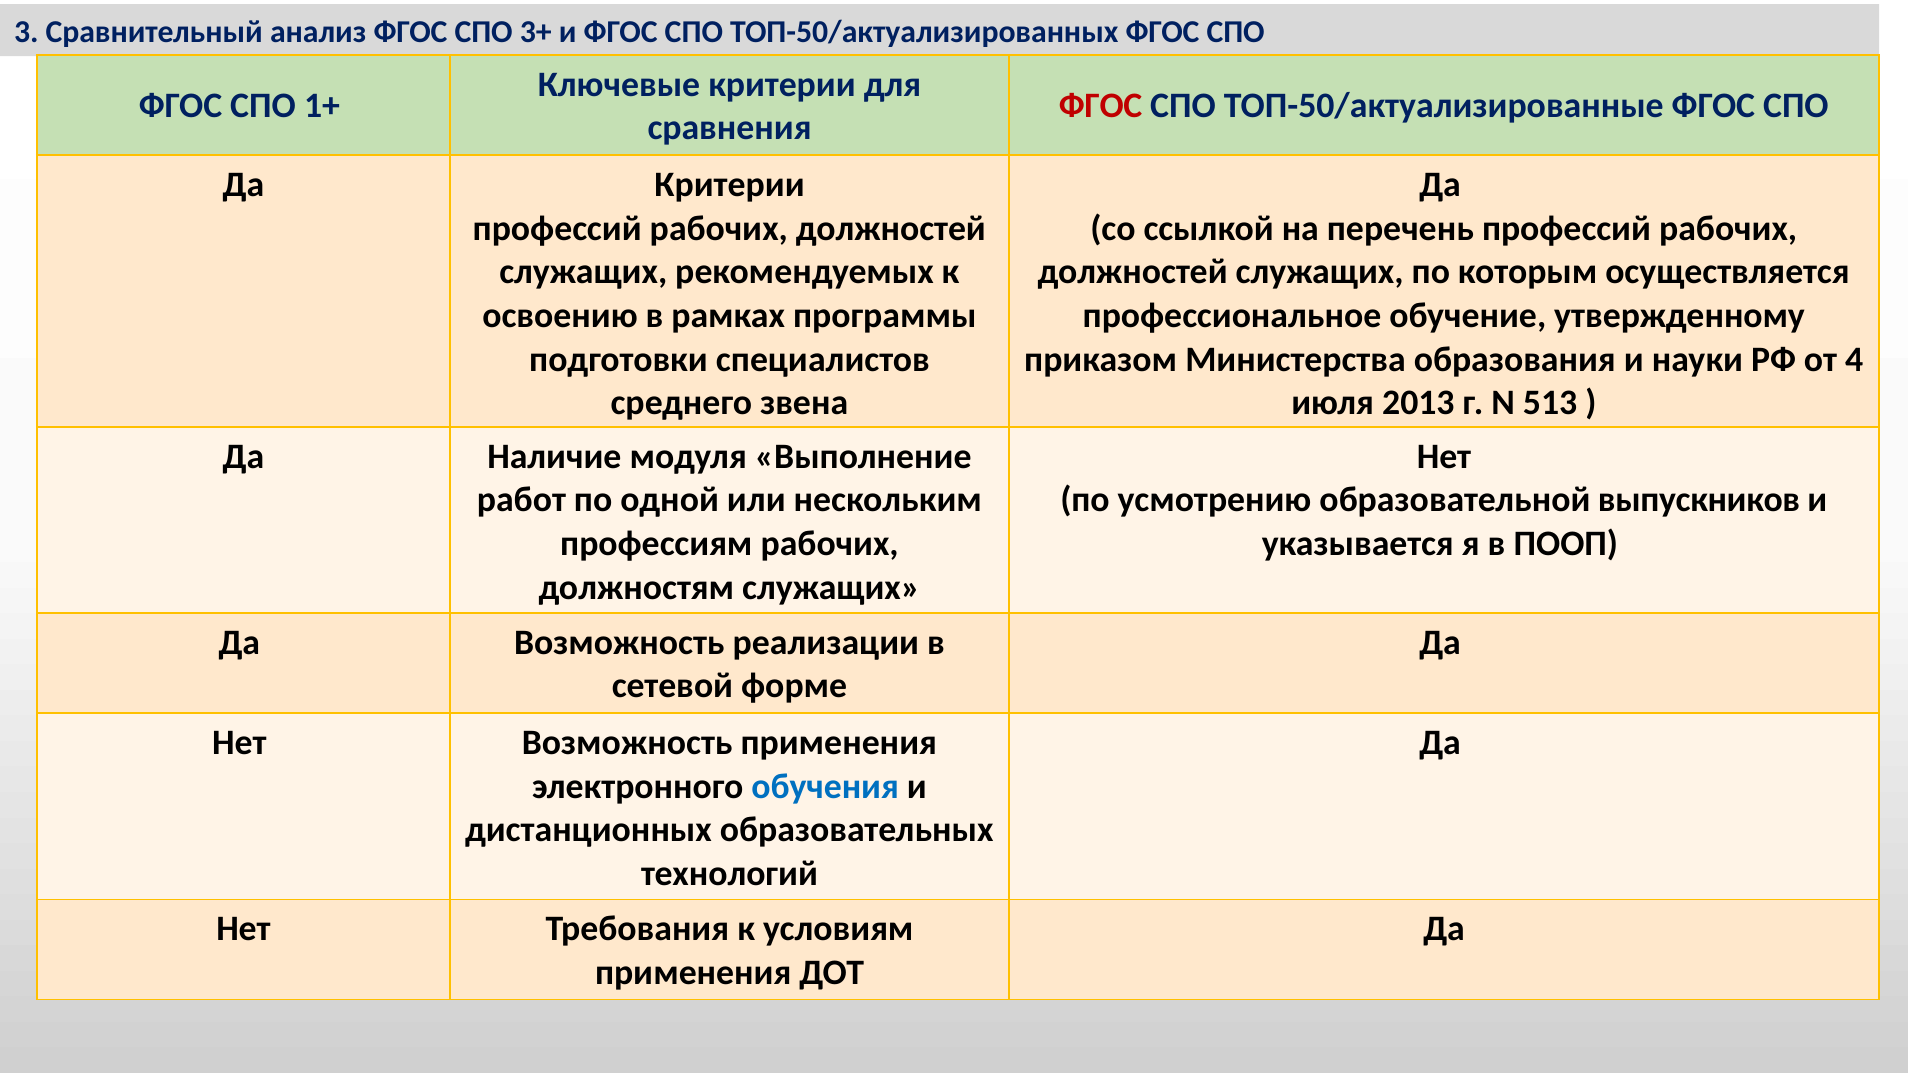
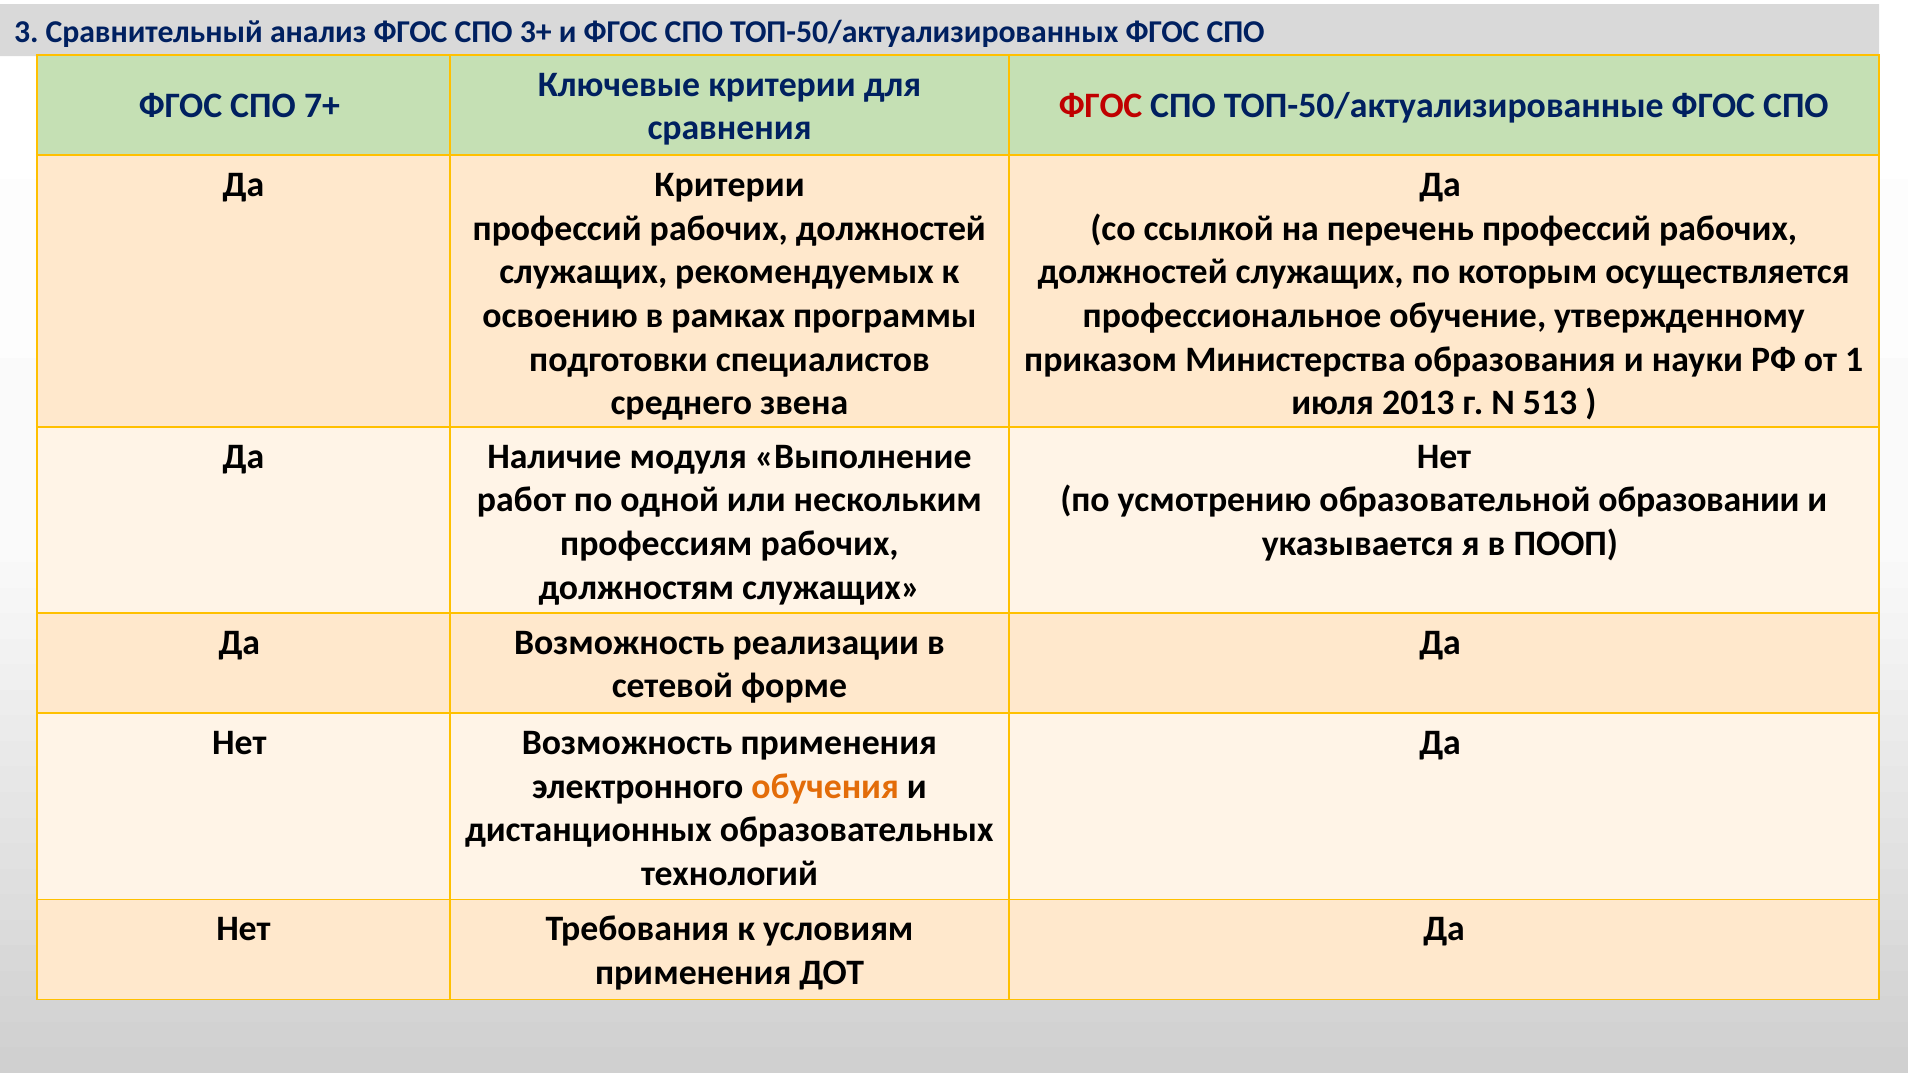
1+: 1+ -> 7+ (322, 106)
4: 4 -> 1 (1854, 359)
выпускников: выпускников -> образовании (1699, 500)
обучения colour: blue -> orange (825, 787)
